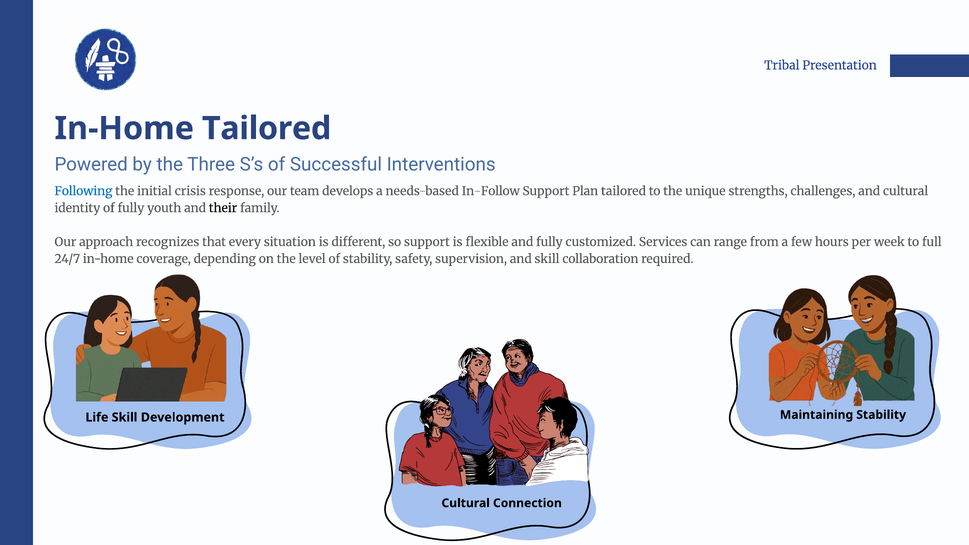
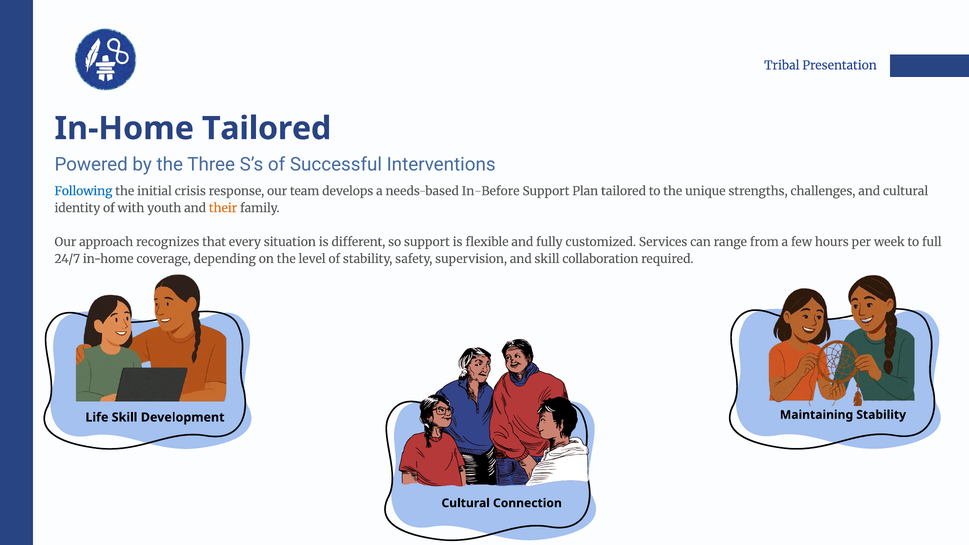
In-Follow: In-Follow -> In-Before (491, 191)
of fully: fully -> with (131, 208)
their colour: black -> orange (223, 208)
